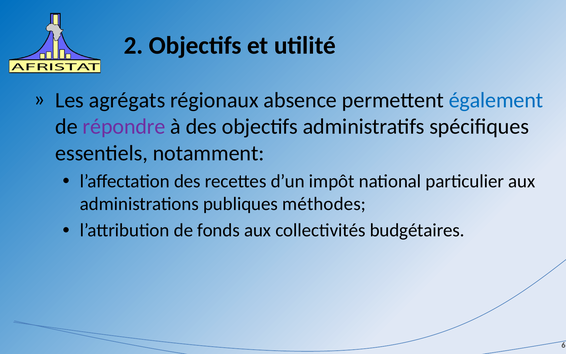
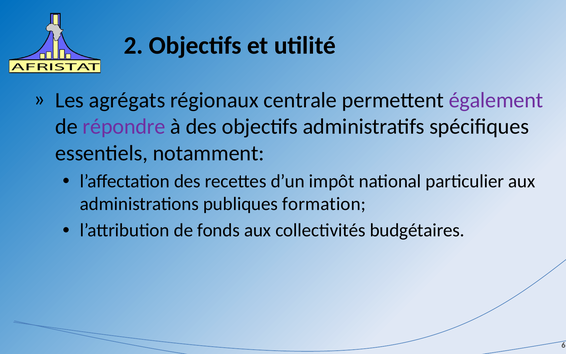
absence: absence -> centrale (300, 100)
également colour: blue -> purple (496, 100)
méthodes: méthodes -> formation (324, 204)
